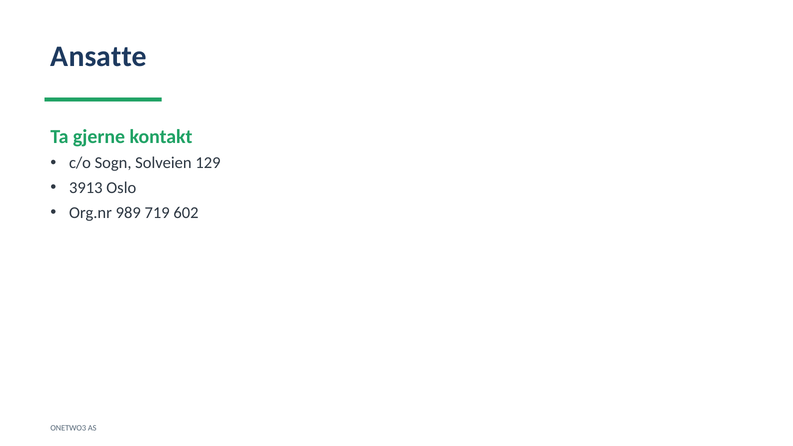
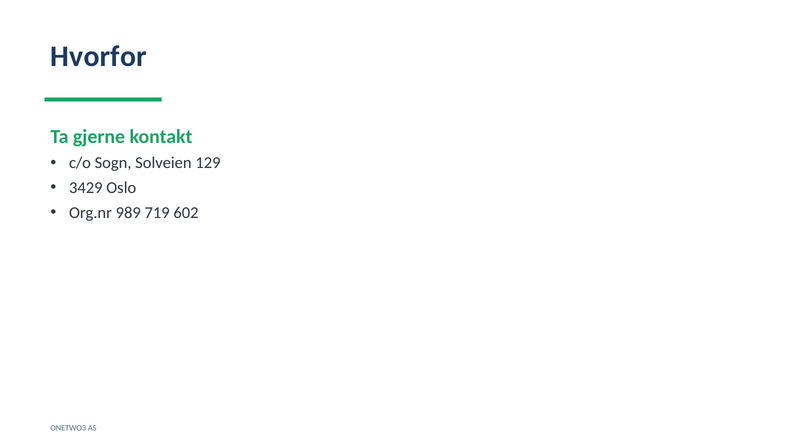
Ansatte: Ansatte -> Hvorfor (99, 57)
3913: 3913 -> 3429 (86, 188)
